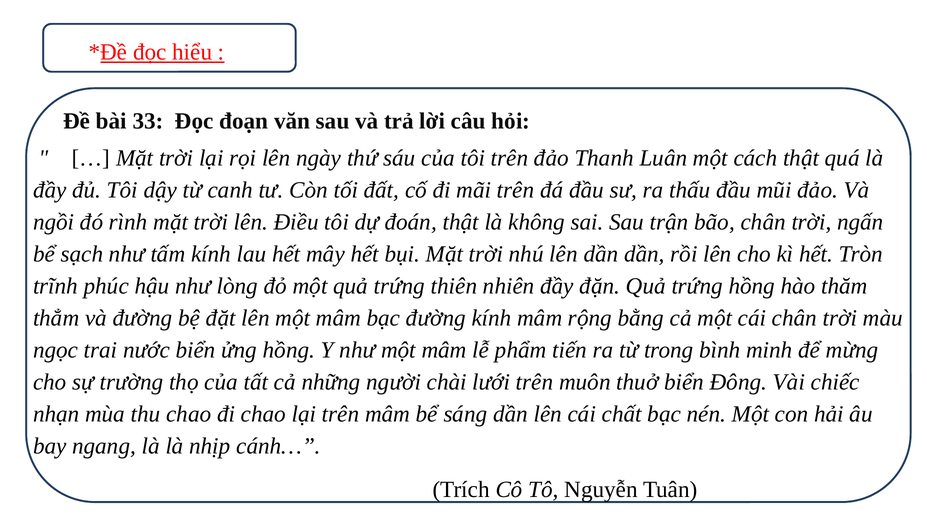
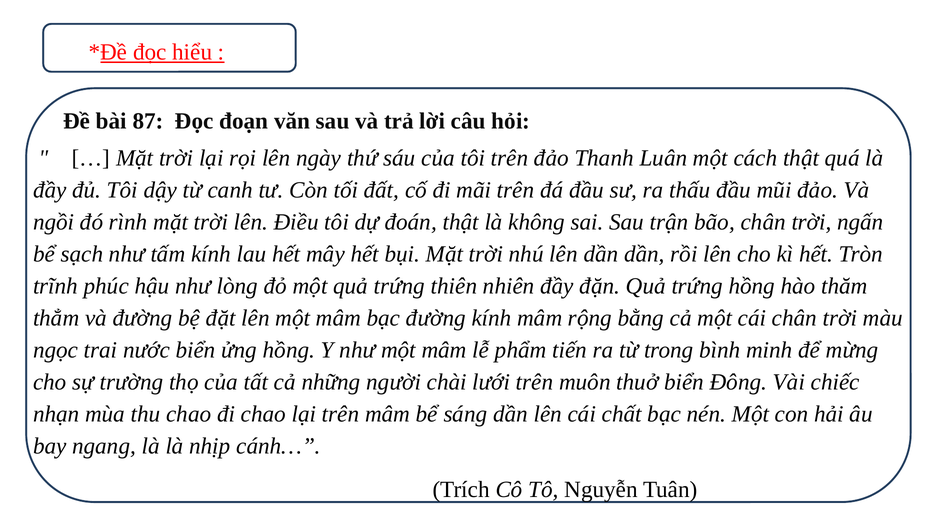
33: 33 -> 87 (148, 121)
